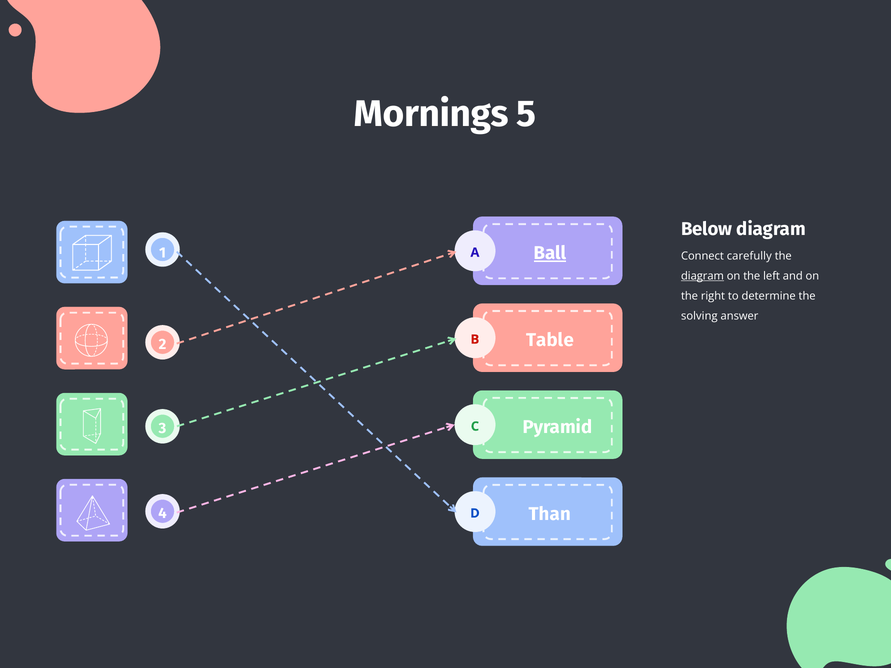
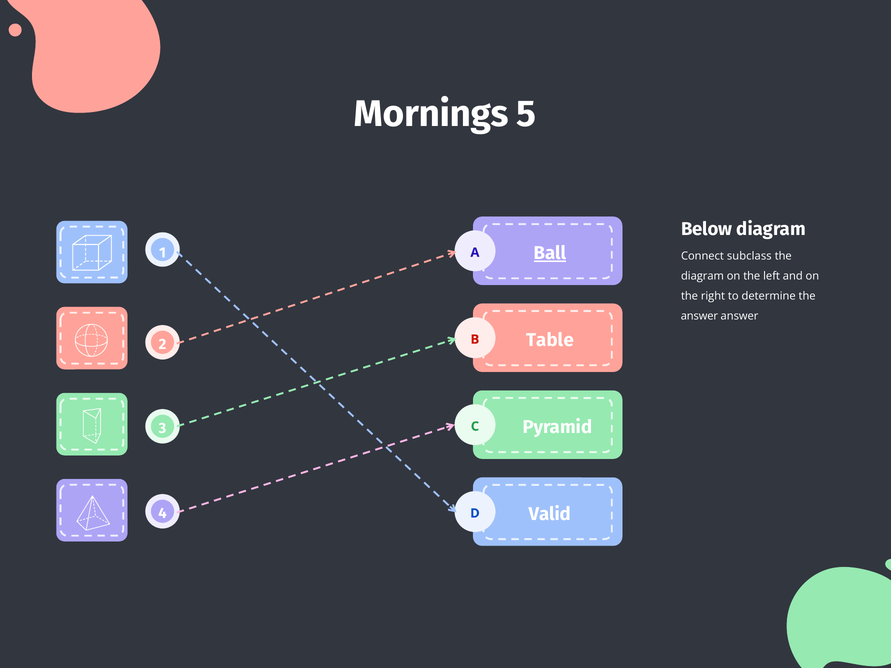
carefully: carefully -> subclass (749, 256)
diagram underline: present -> none (702, 276)
solving: solving -> answer (699, 316)
Than: Than -> Valid (550, 514)
